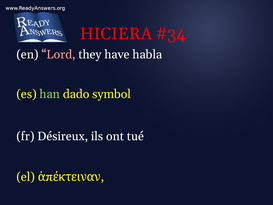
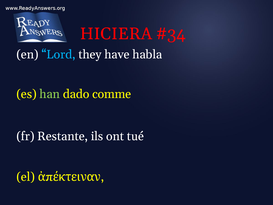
Lord colour: pink -> light blue (59, 54)
symbol: symbol -> comme (112, 94)
Désireux: Désireux -> Restante (63, 136)
